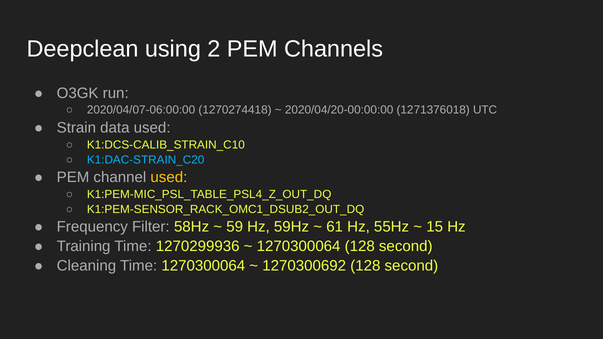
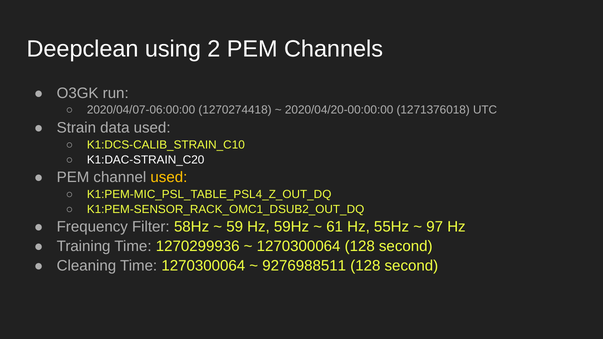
K1:DAC-STRAIN_C20 colour: light blue -> white (146, 160)
15: 15 -> 97 (435, 227)
1270300692: 1270300692 -> 9276988511 (304, 266)
